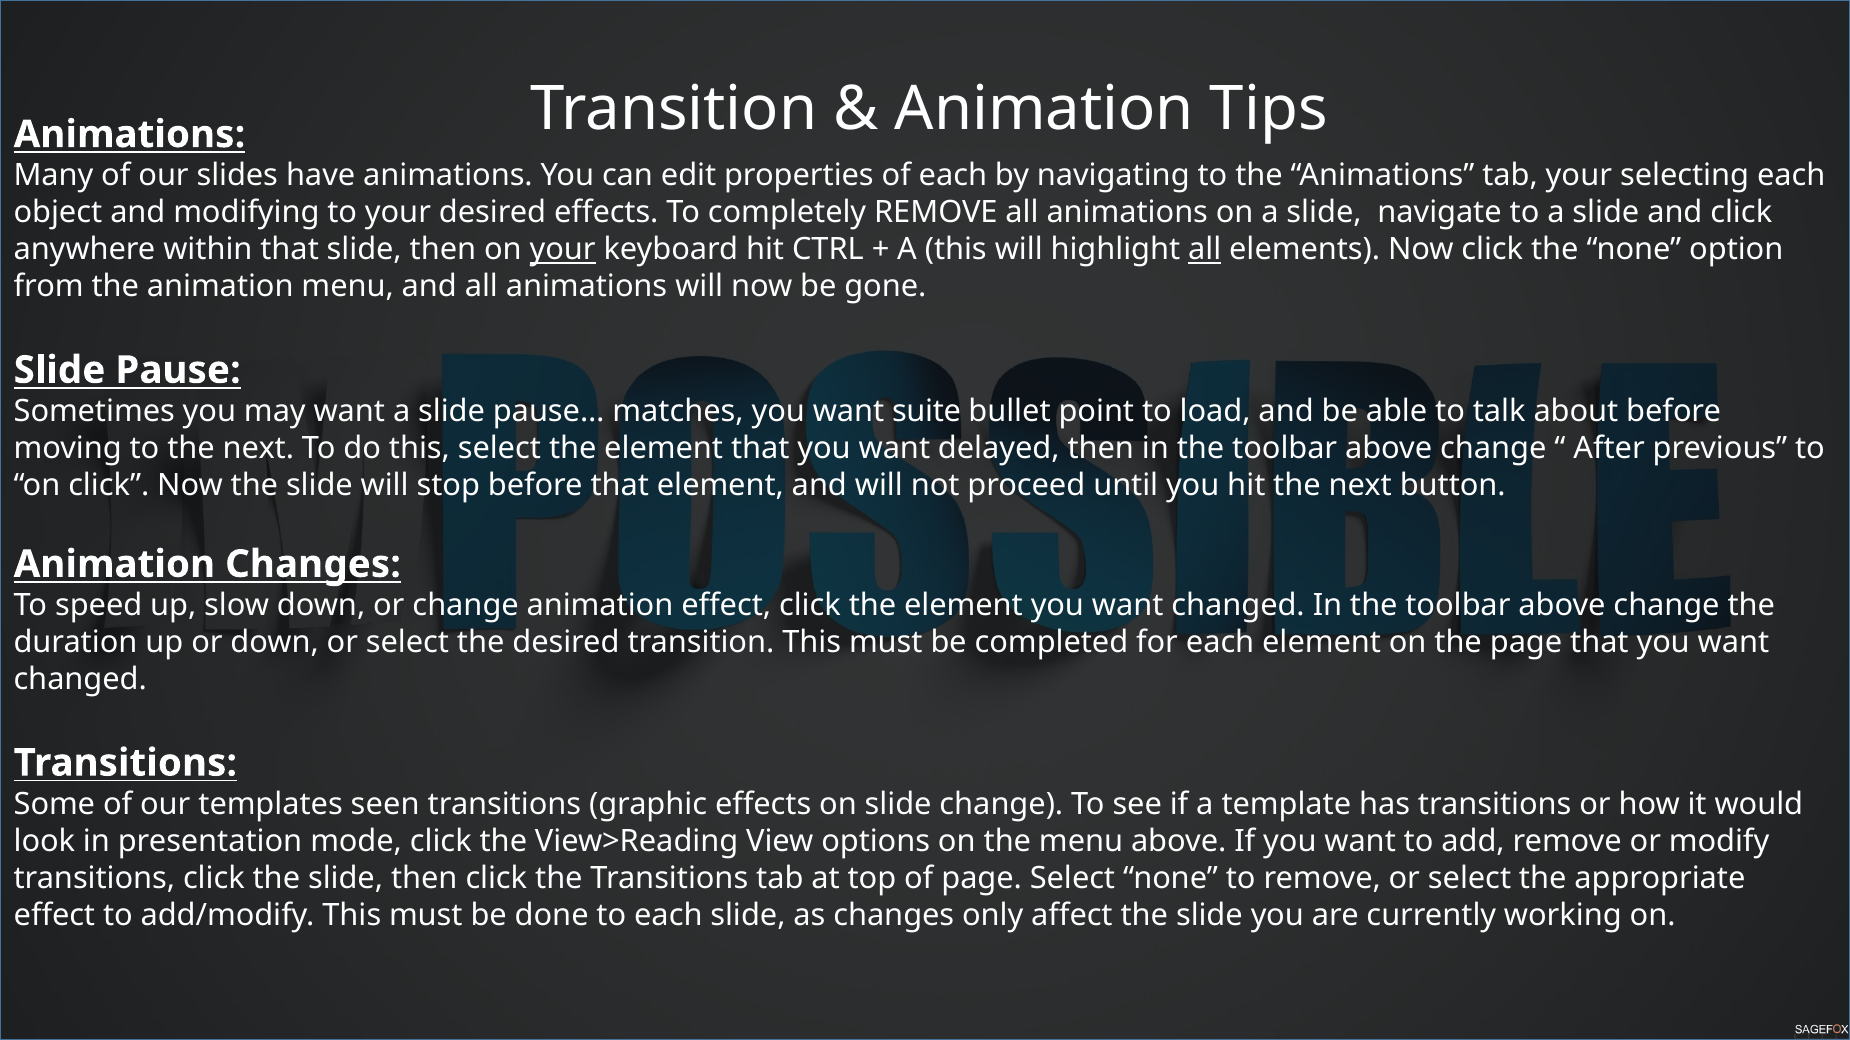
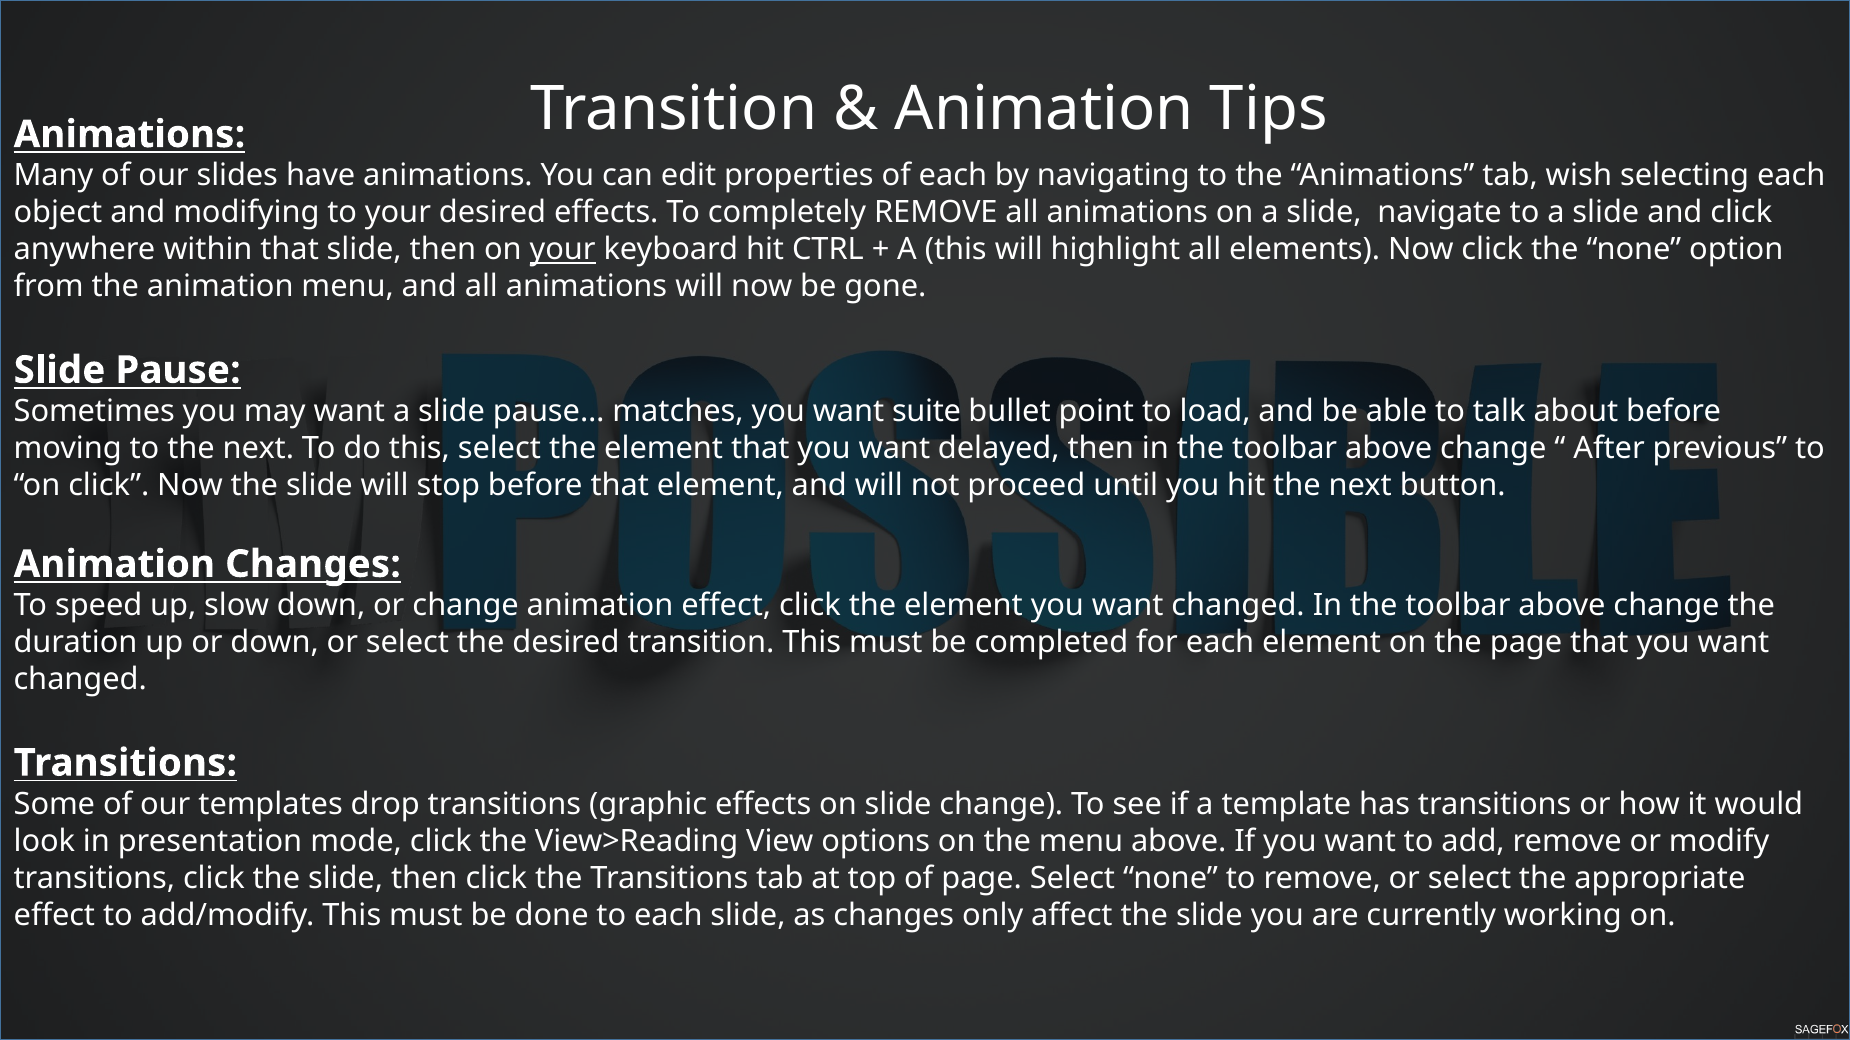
tab your: your -> wish (1579, 176)
all underline: present -> none (1205, 250)
seen: seen -> drop (385, 804)
